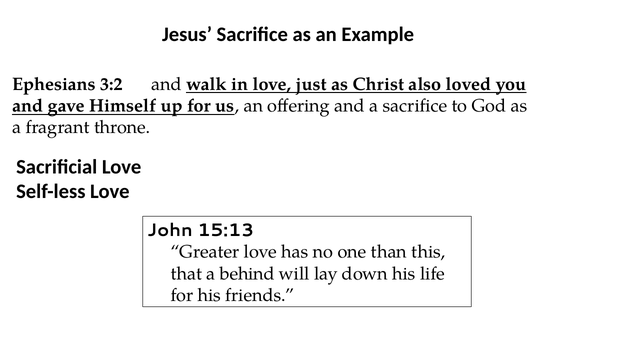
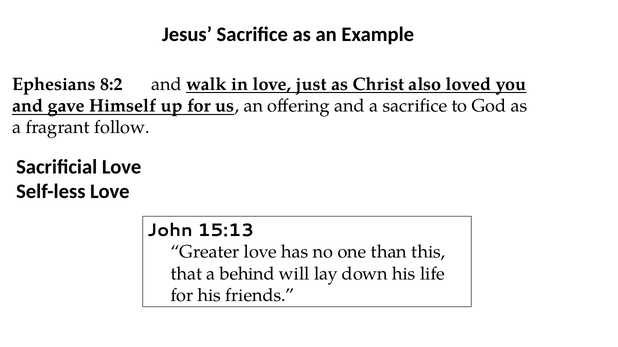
3:2: 3:2 -> 8:2 (112, 84)
throne: throne -> follow (122, 127)
